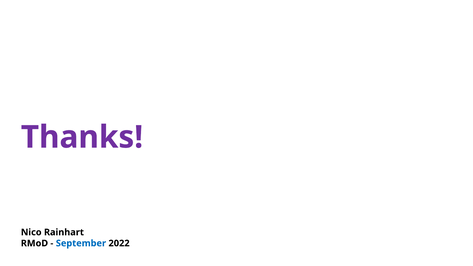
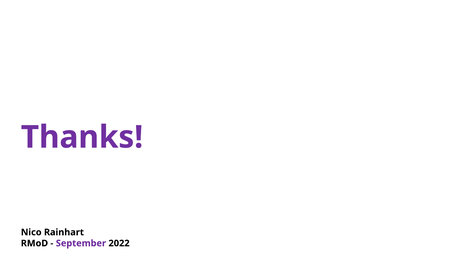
September colour: blue -> purple (81, 243)
